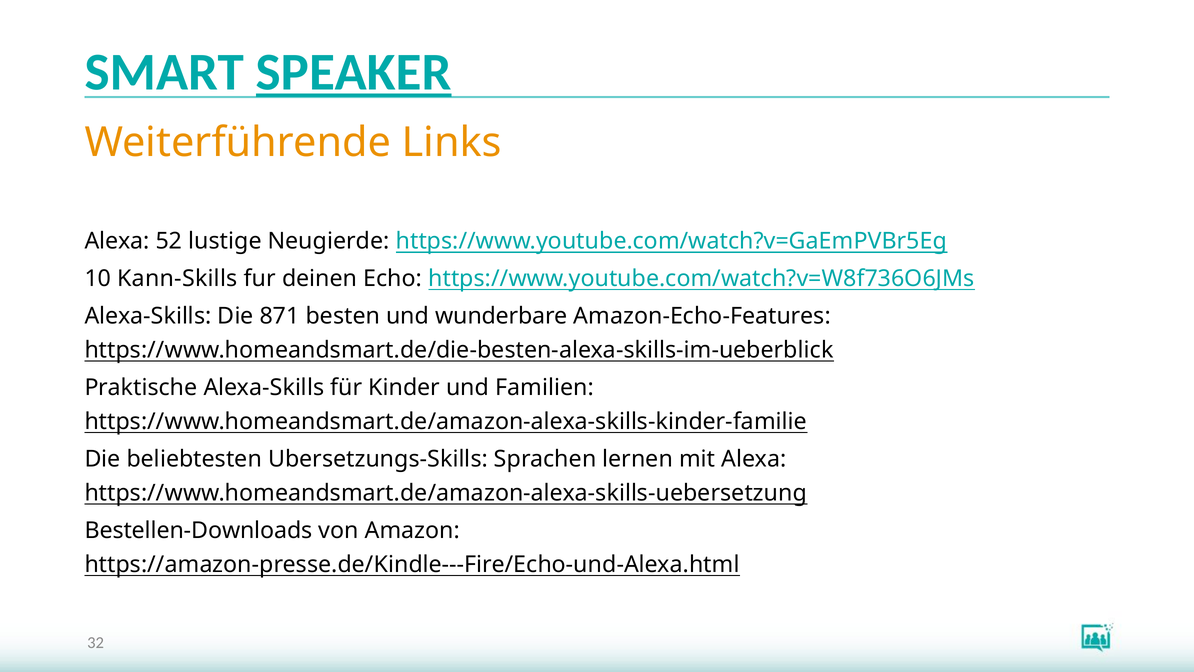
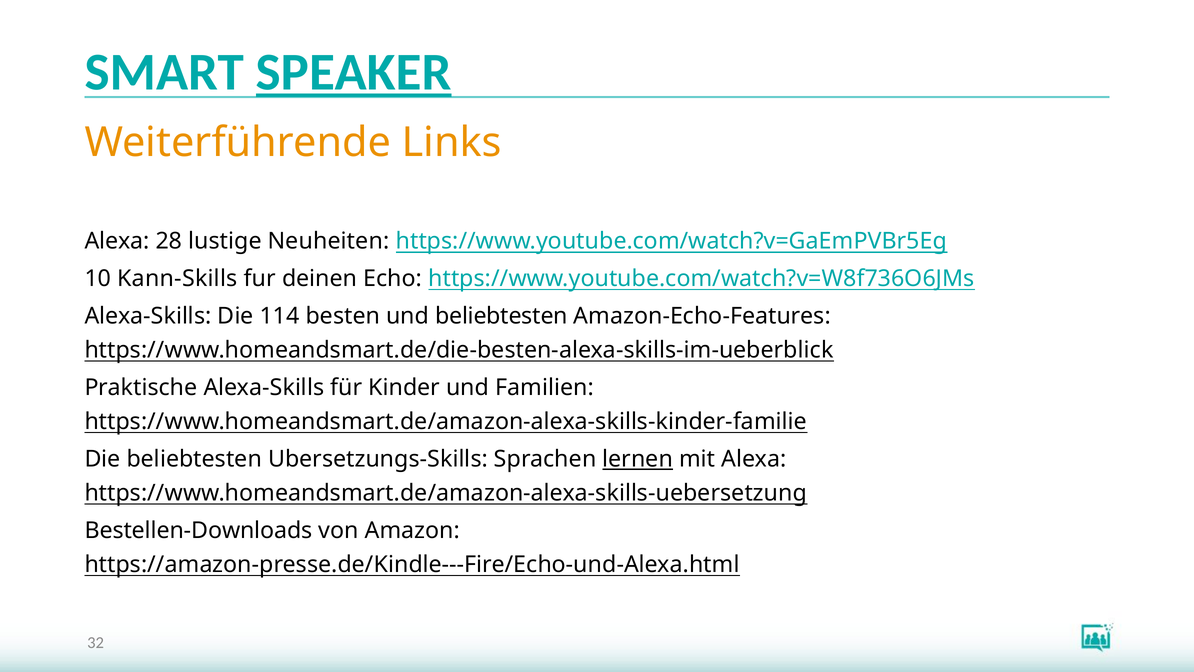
52: 52 -> 28 (169, 241)
Neugierde: Neugierde -> Neuheiten (329, 241)
871: 871 -> 114 (279, 316)
und wunderbare: wunderbare -> beliebtesten (501, 316)
lernen underline: none -> present (638, 459)
